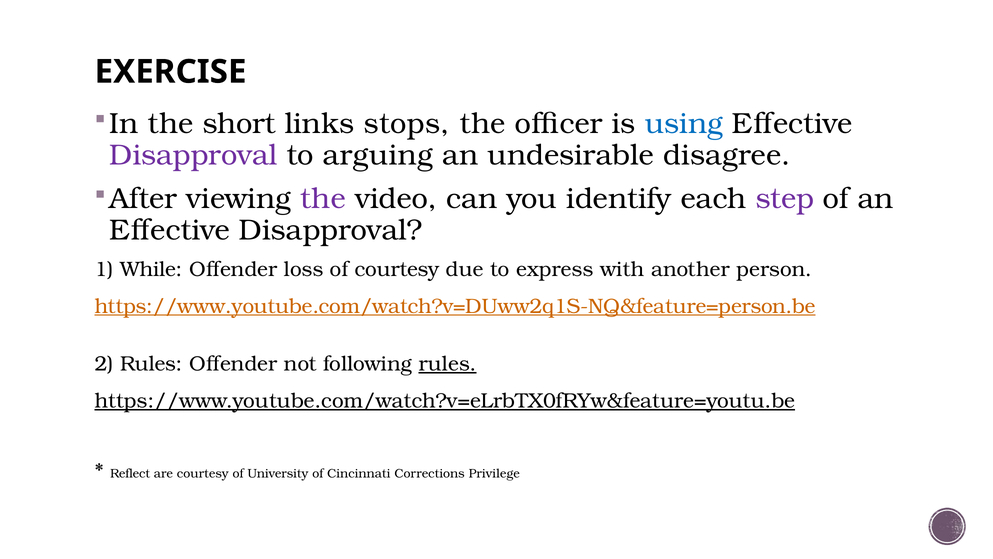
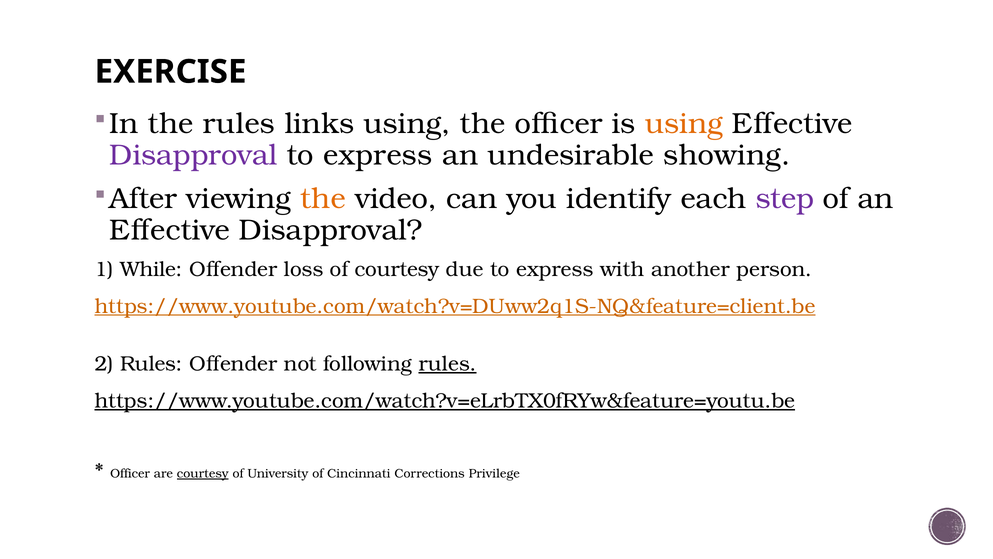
the short: short -> rules (239, 124)
links stops: stops -> using (407, 124)
using colour: blue -> orange (684, 124)
arguing: arguing -> express (378, 155)
disagree: disagree -> showing (727, 155)
the colour: purple -> orange (323, 199)
https://www.youtube.com/watch?v=DUww2q1S-NQ&feature=person.be: https://www.youtube.com/watch?v=DUww2q1S-NQ&feature=person.be -> https://www.youtube.com/watch?v=DUww2q1S-NQ&feature=client.be (455, 306)
Reflect: Reflect -> Officer (130, 473)
courtesy underline: none -> present (203, 473)
